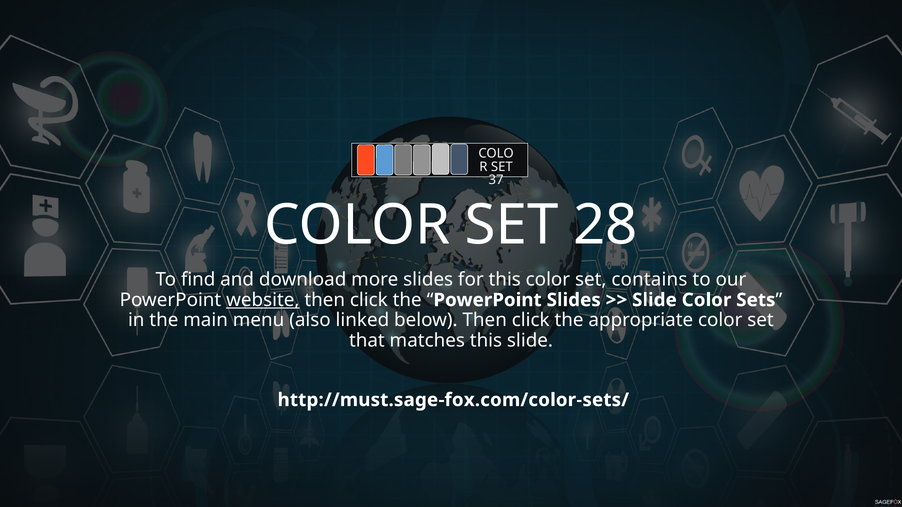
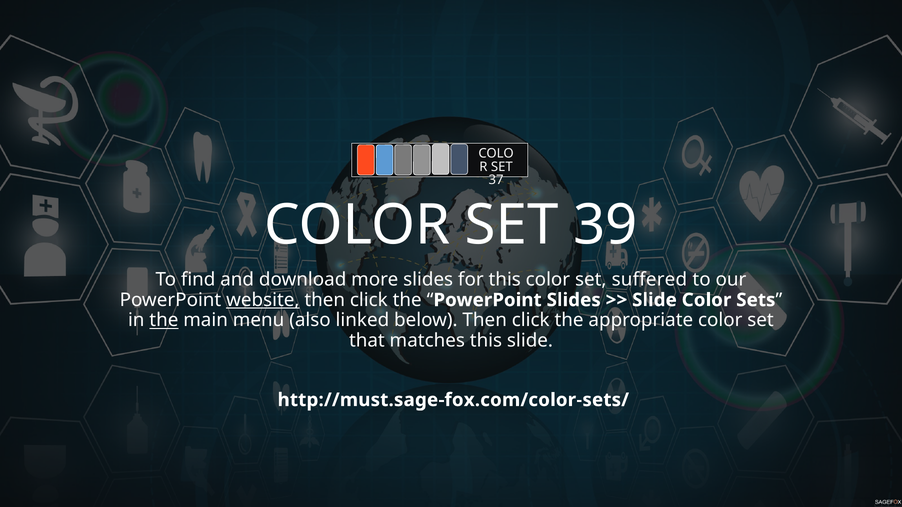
28: 28 -> 39 (605, 225)
contains: contains -> suffered (649, 280)
the underline: none -> present (164, 321)
